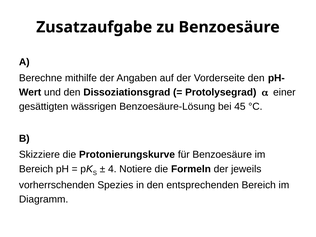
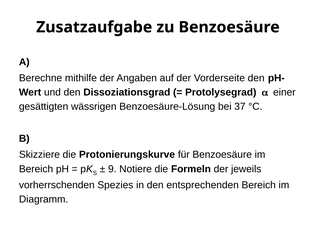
45: 45 -> 37 (240, 106)
4: 4 -> 9 (112, 169)
